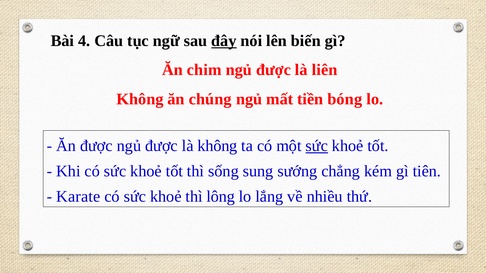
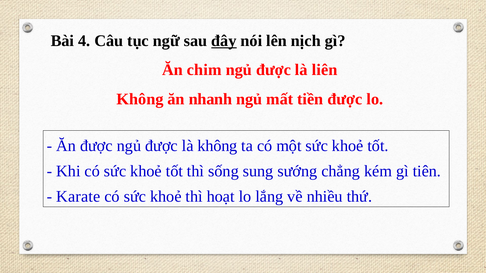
biến: biến -> nịch (306, 41)
chúng: chúng -> nhanh (210, 99)
tiền bóng: bóng -> được (345, 99)
sức underline: present -> none (317, 146)
lông: lông -> hoạt (221, 197)
